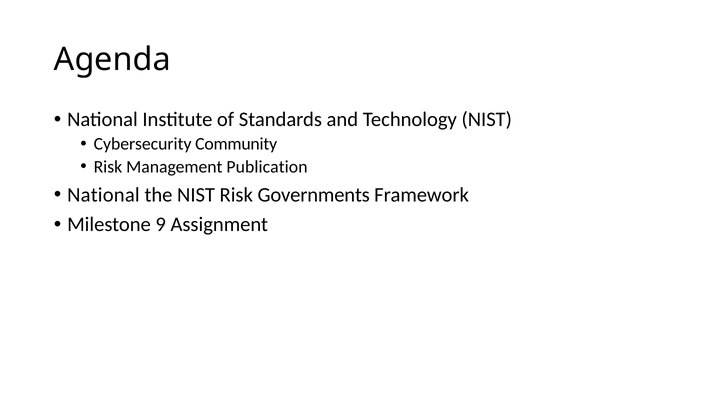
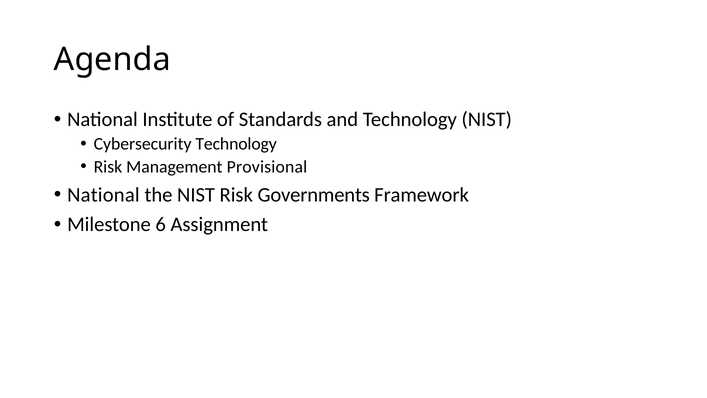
Cybersecurity Community: Community -> Technology (236, 144)
Publication: Publication -> Provisional (267, 167)
9: 9 -> 6 (161, 224)
